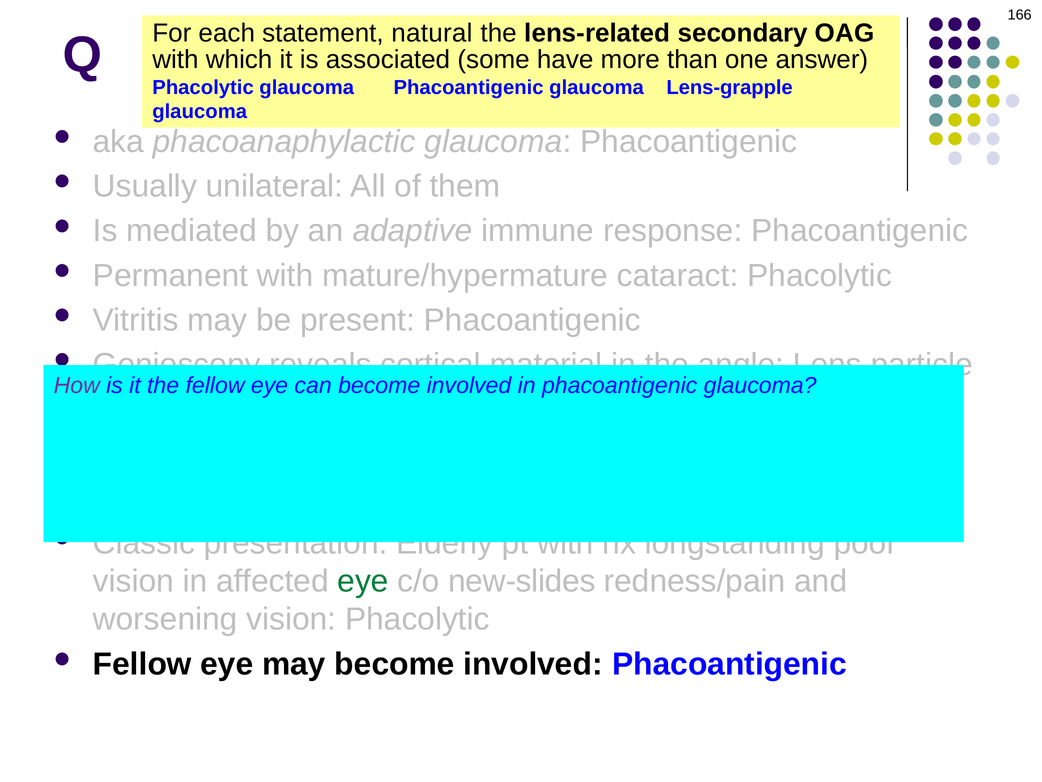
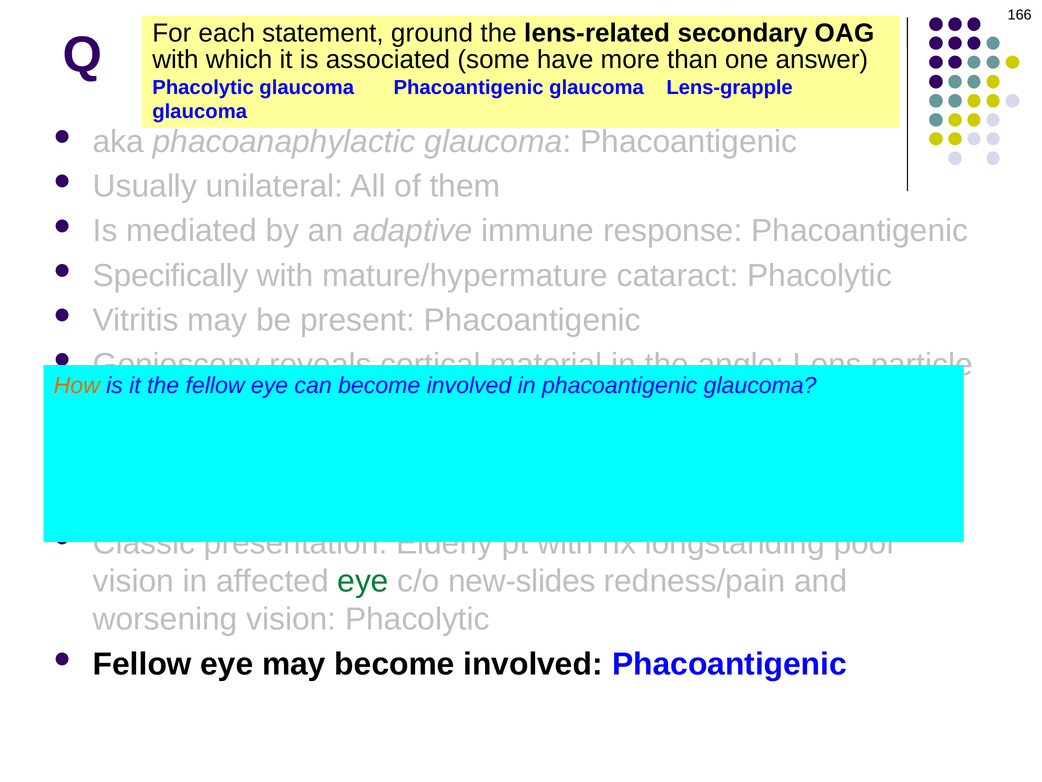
natural: natural -> ground (432, 33)
Permanent: Permanent -> Specifically (171, 275)
How colour: purple -> orange (77, 385)
